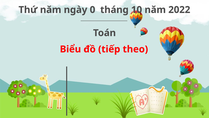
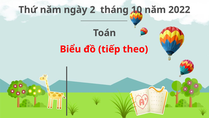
0: 0 -> 2 (93, 10)
